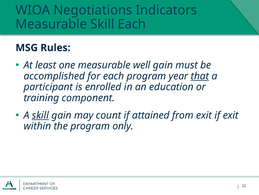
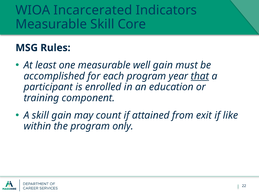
Negotiations: Negotiations -> Incarcerated (93, 10)
Skill Each: Each -> Core (132, 24)
skill underline: present -> none (40, 115)
if exit: exit -> like (231, 115)
